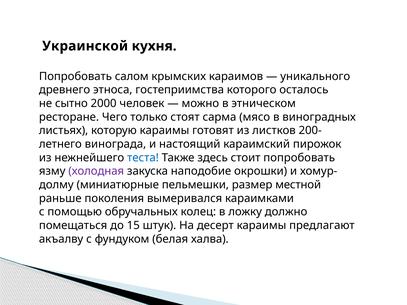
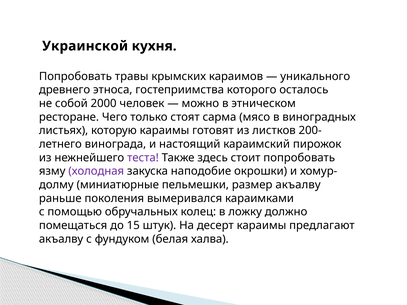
салом: салом -> травы (132, 76)
сытно: сытно -> собой (71, 103)
теста colour: blue -> purple (143, 158)
размер местной: местной -> акъалву (298, 185)
